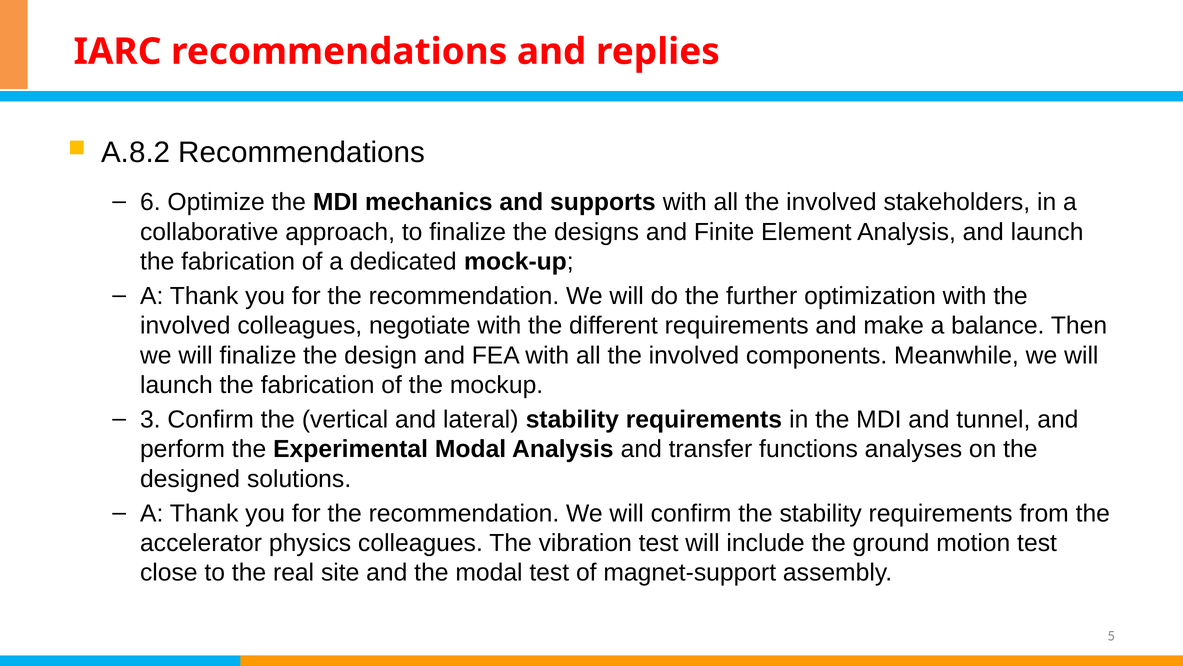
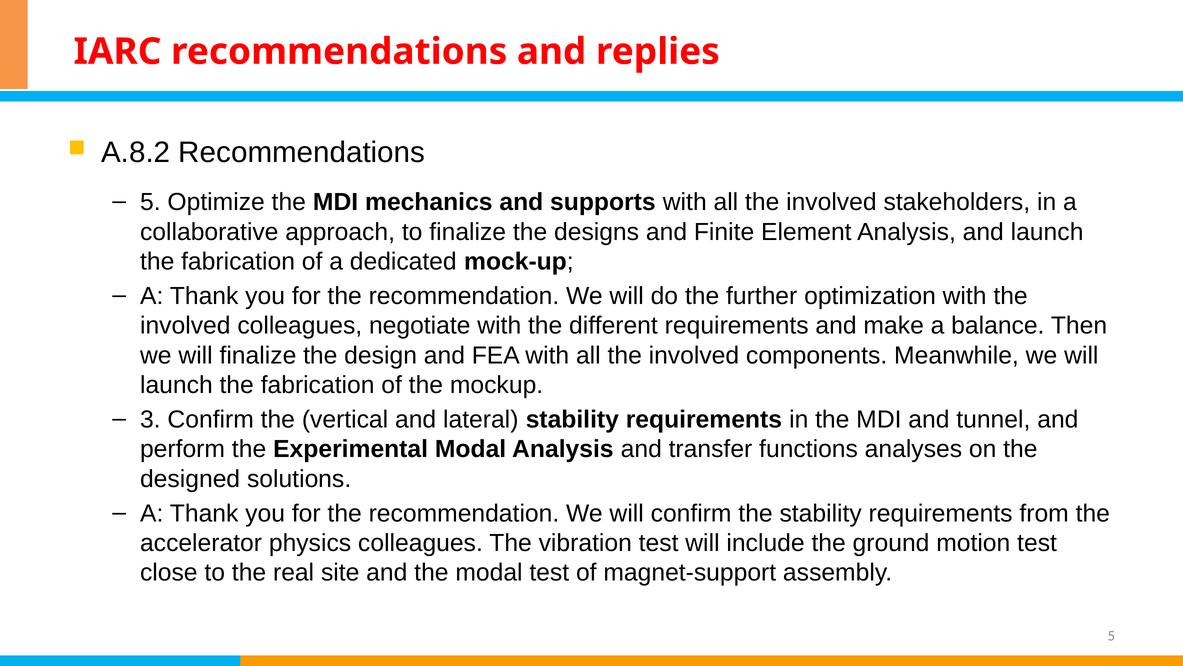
6: 6 -> 5 (150, 202)
